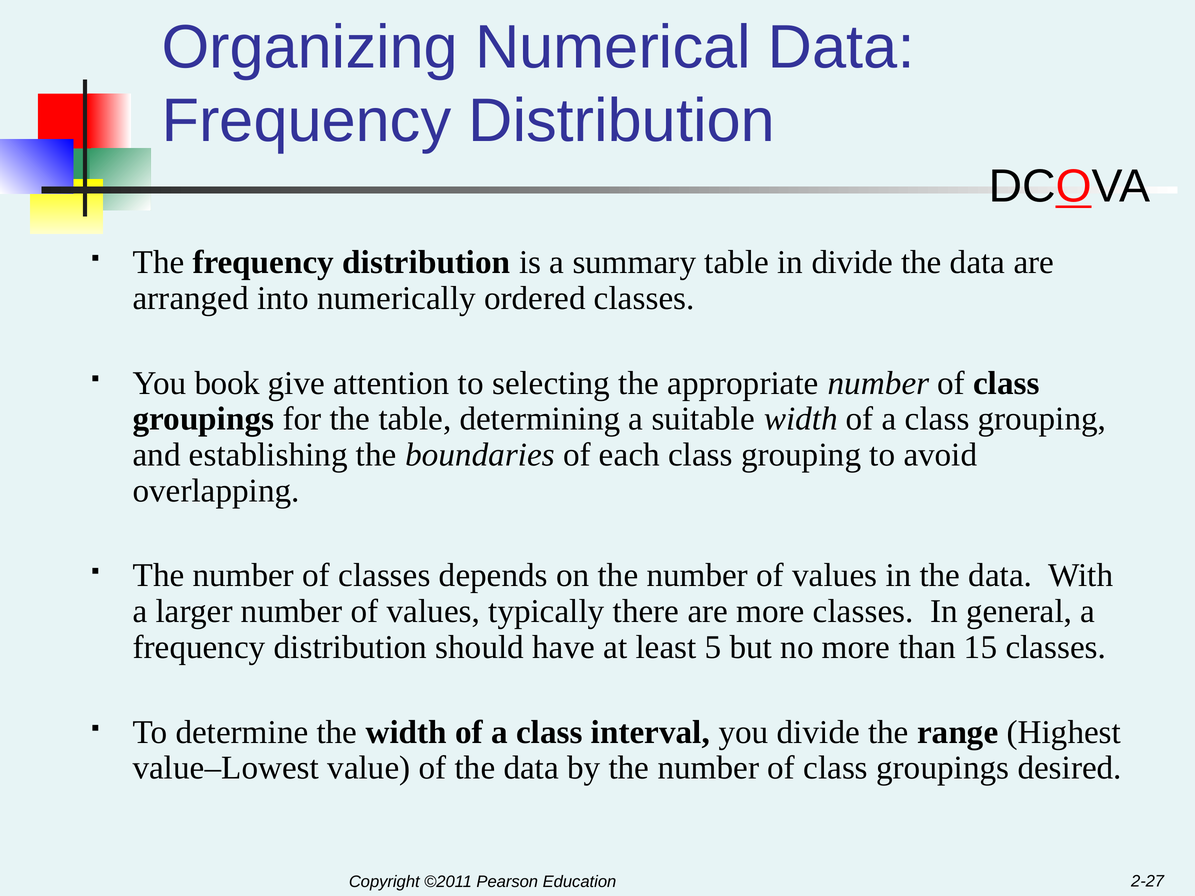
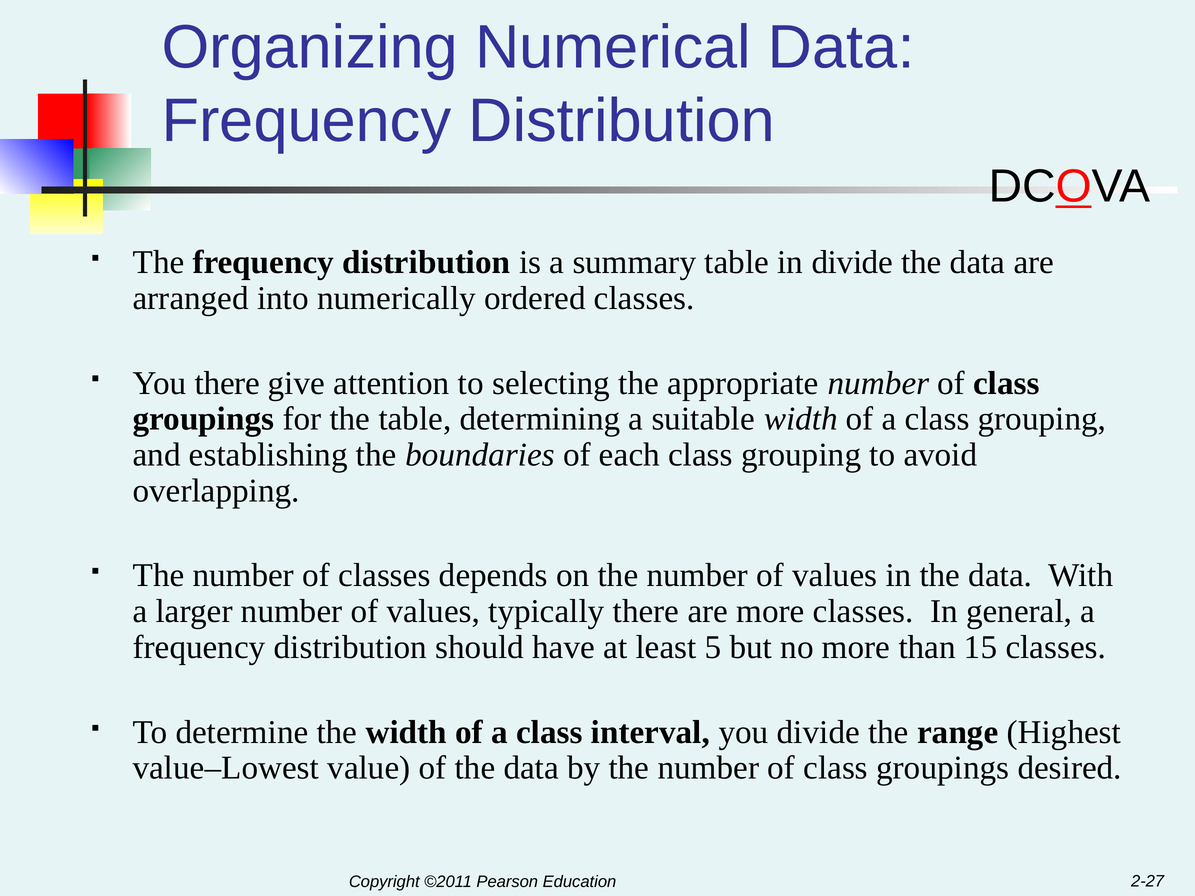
You book: book -> there (227, 383)
